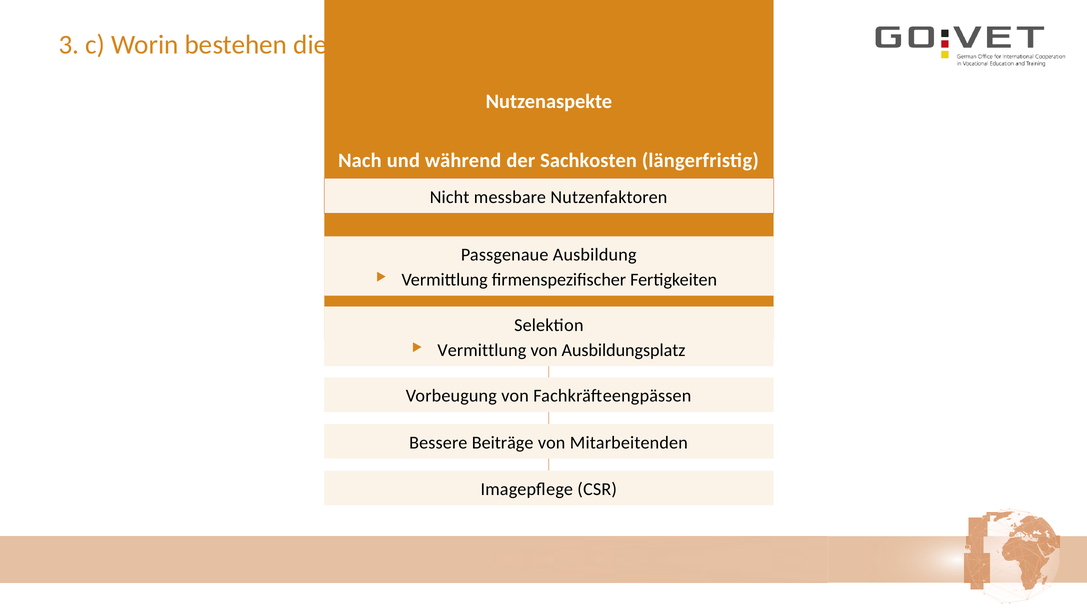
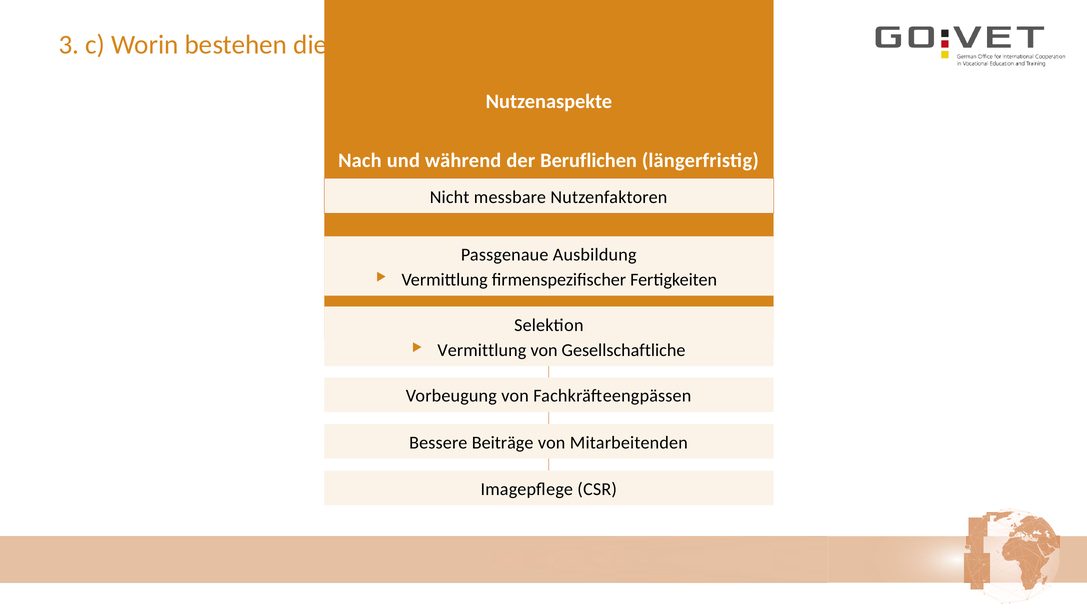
Sachkosten: Sachkosten -> Beruflichen (589, 160)
Ausbildungsplatz: Ausbildungsplatz -> Gesellschaftliche (623, 350)
